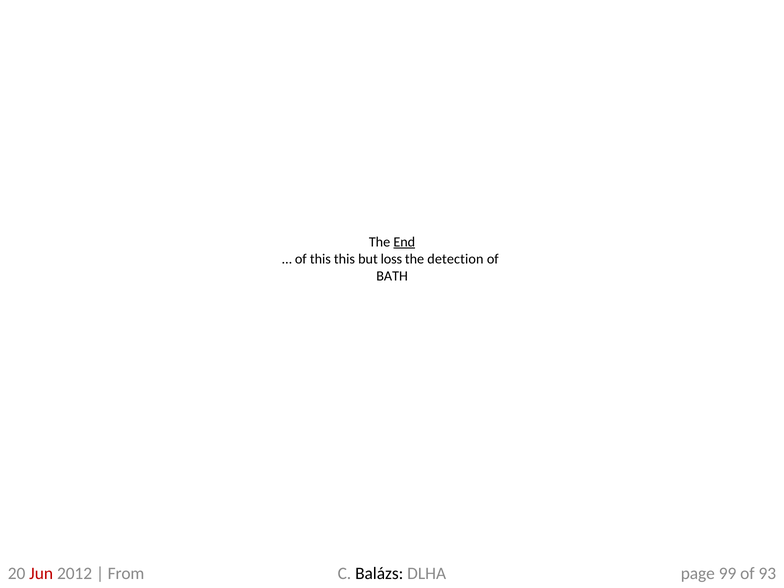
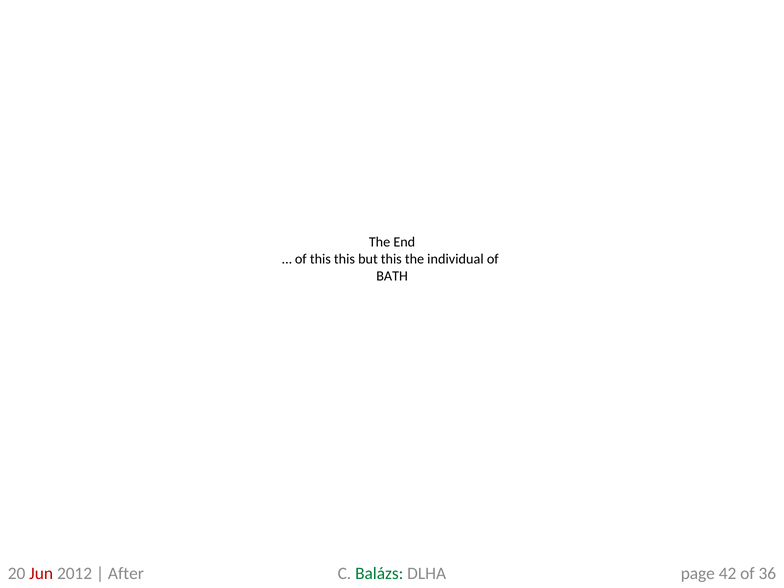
End underline: present -> none (404, 242)
but loss: loss -> this (391, 259)
detection: detection -> individual (455, 259)
Balázs colour: black -> green (379, 573)
From: From -> After (126, 574)
99: 99 -> 42 (728, 573)
93: 93 -> 36 (767, 573)
